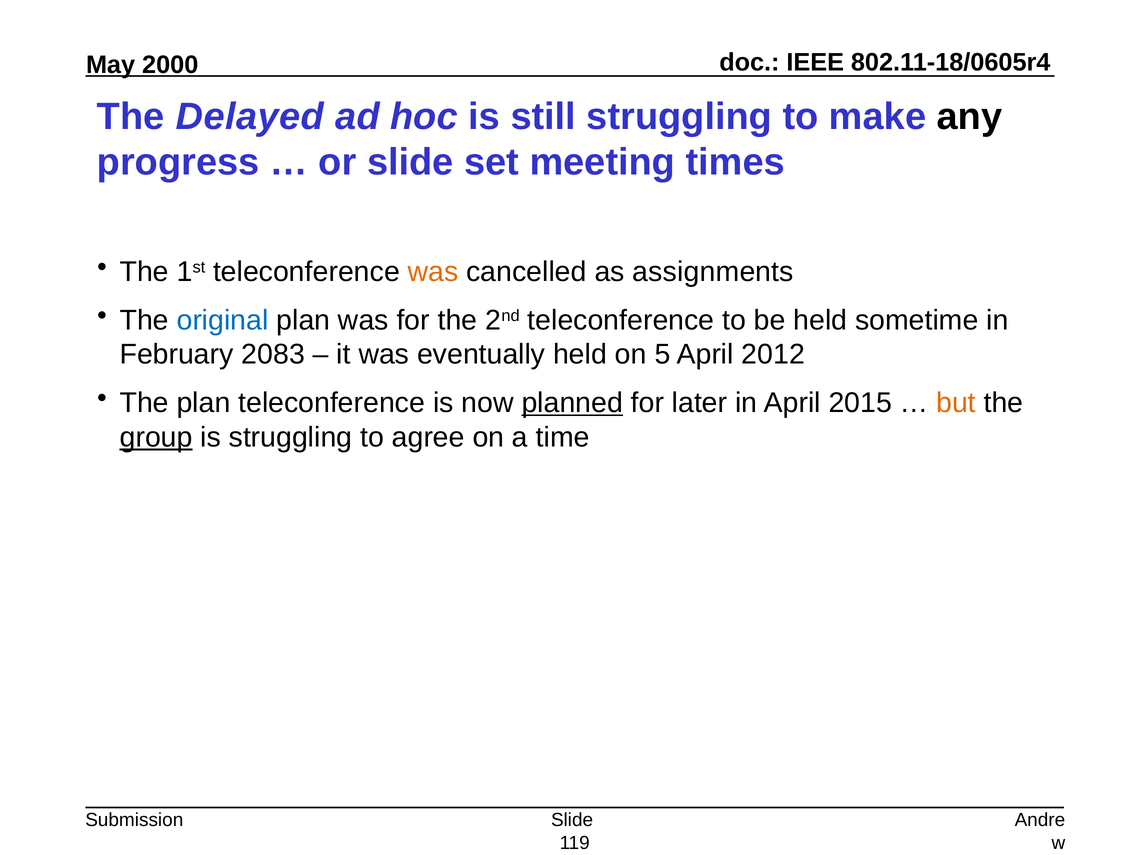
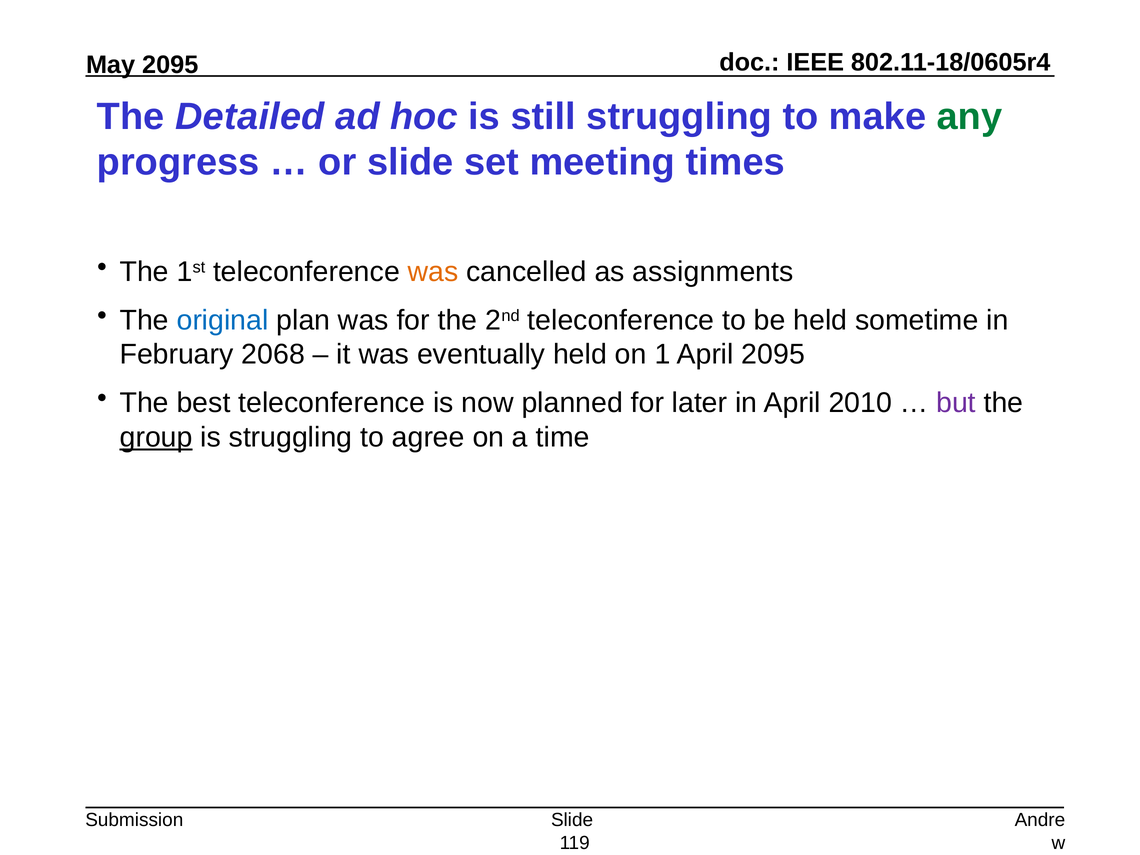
2000: 2000 -> 2095 (170, 65)
Delayed: Delayed -> Detailed (250, 117)
any colour: black -> green (969, 117)
2083: 2083 -> 2068 (273, 354)
5: 5 -> 1 (662, 354)
April 2012: 2012 -> 2095 (773, 354)
The plan: plan -> best (204, 403)
planned underline: present -> none (572, 403)
2015: 2015 -> 2010 (860, 403)
but colour: orange -> purple (956, 403)
